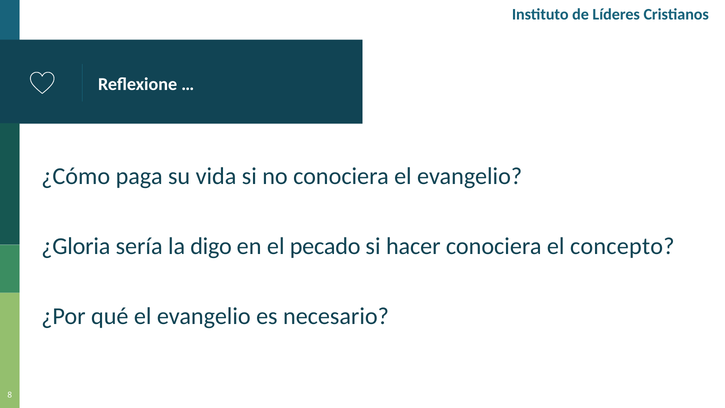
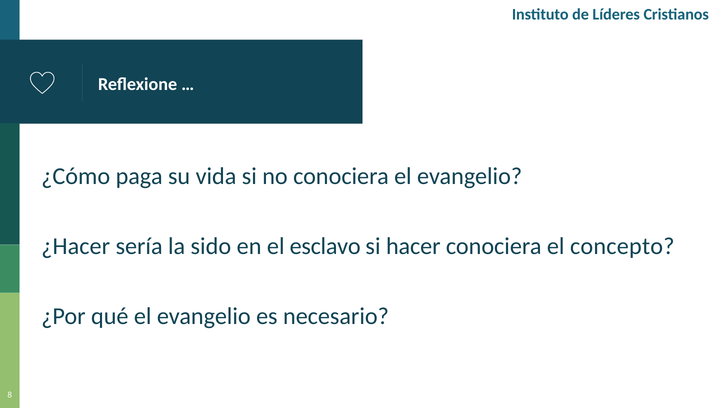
¿Gloria: ¿Gloria -> ¿Hacer (76, 246)
digo: digo -> sido (211, 246)
pecado: pecado -> esclavo (325, 246)
